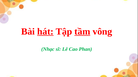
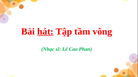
tầm underline: present -> none (82, 32)
